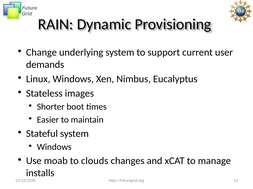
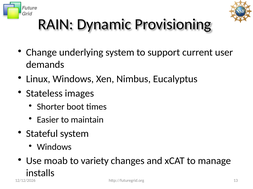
clouds: clouds -> variety (95, 161)
